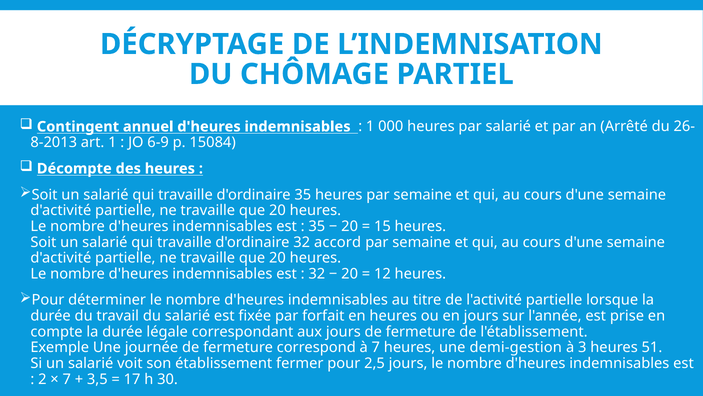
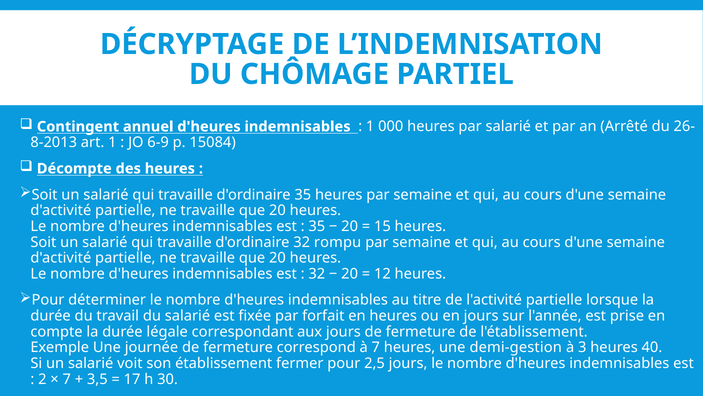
accord: accord -> rompu (338, 242)
51: 51 -> 40 (652, 347)
